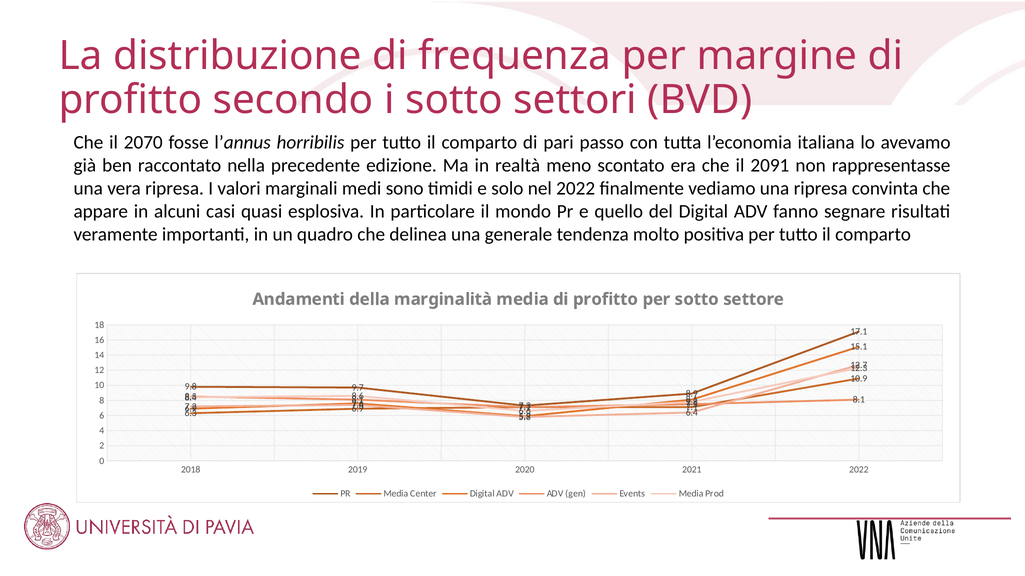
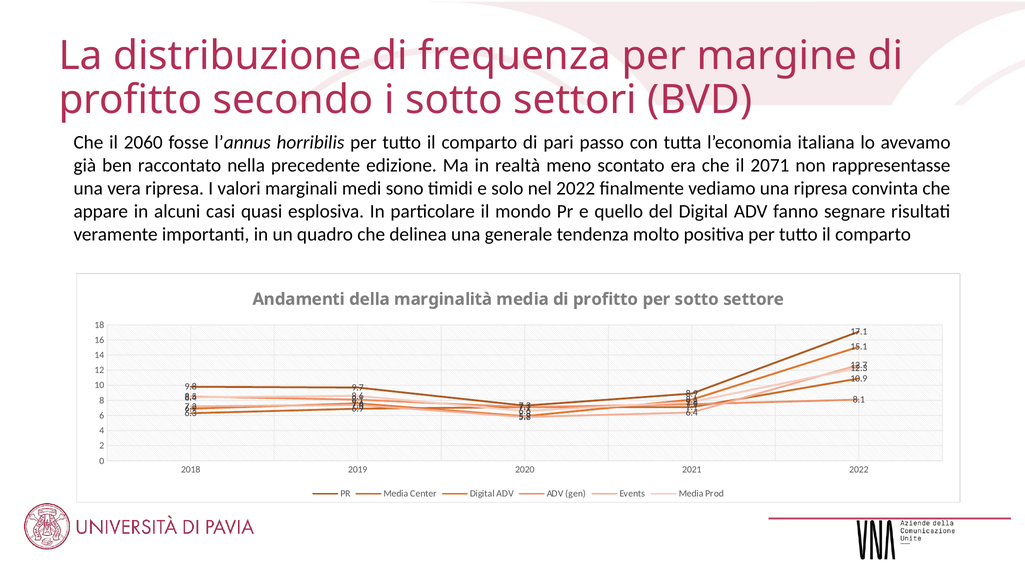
2070: 2070 -> 2060 (143, 143)
2091: 2091 -> 2071 (770, 166)
